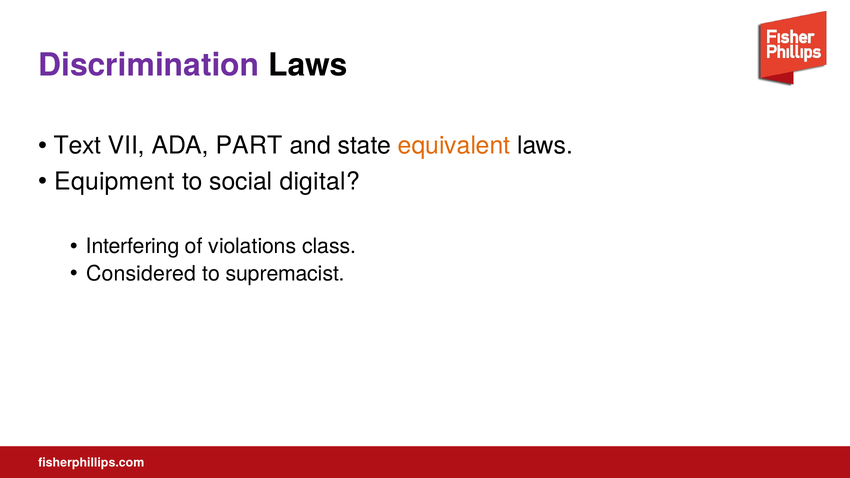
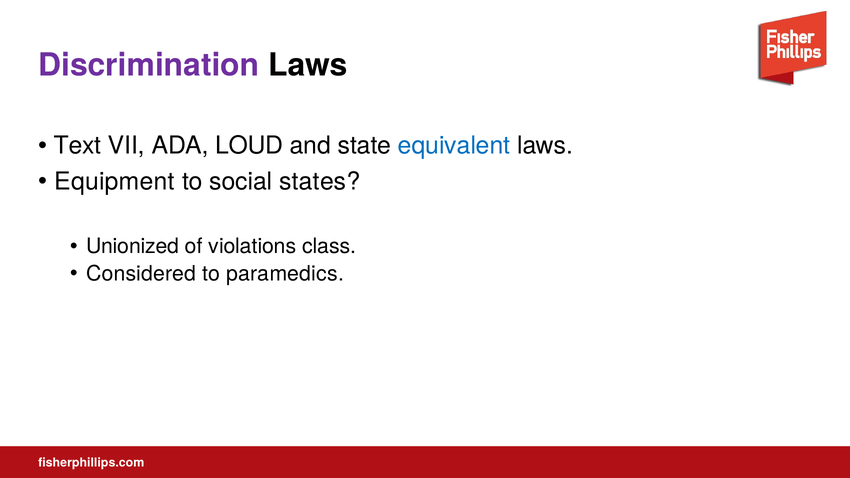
PART: PART -> LOUD (249, 146)
equivalent colour: orange -> blue (454, 146)
digital: digital -> states (320, 181)
Interfering: Interfering -> Unionized (133, 246)
supremacist: supremacist -> paramedics (285, 274)
